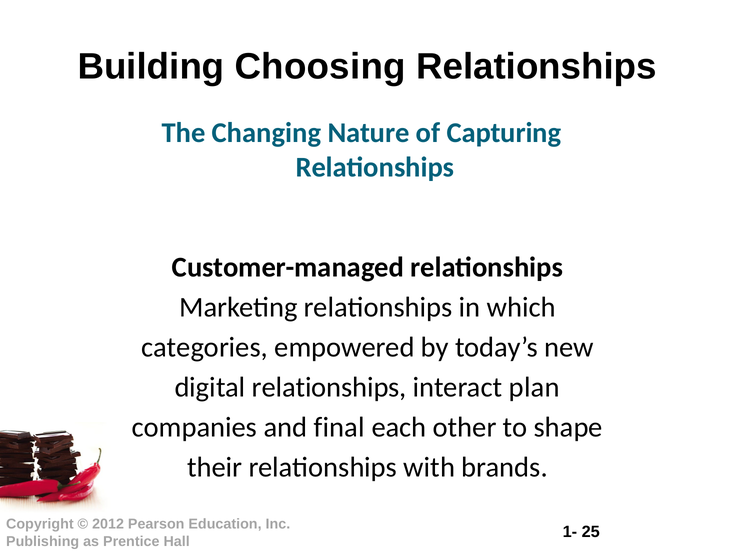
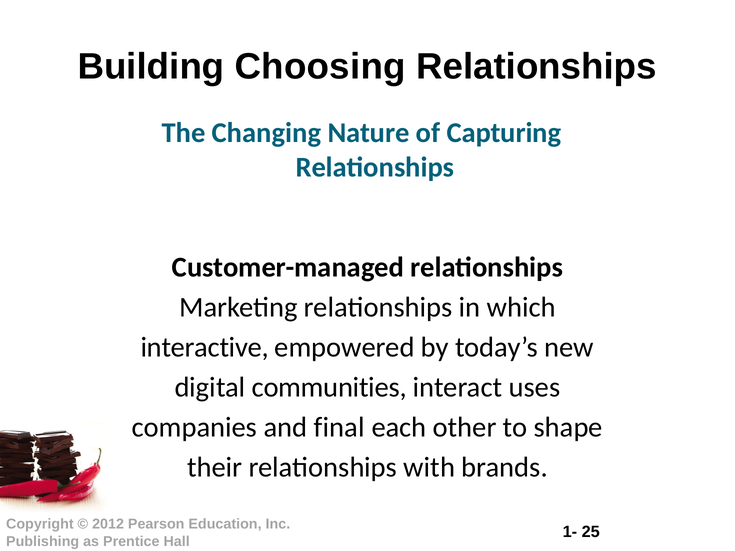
categories: categories -> interactive (205, 348)
digital relationships: relationships -> communities (329, 388)
plan: plan -> uses (534, 388)
